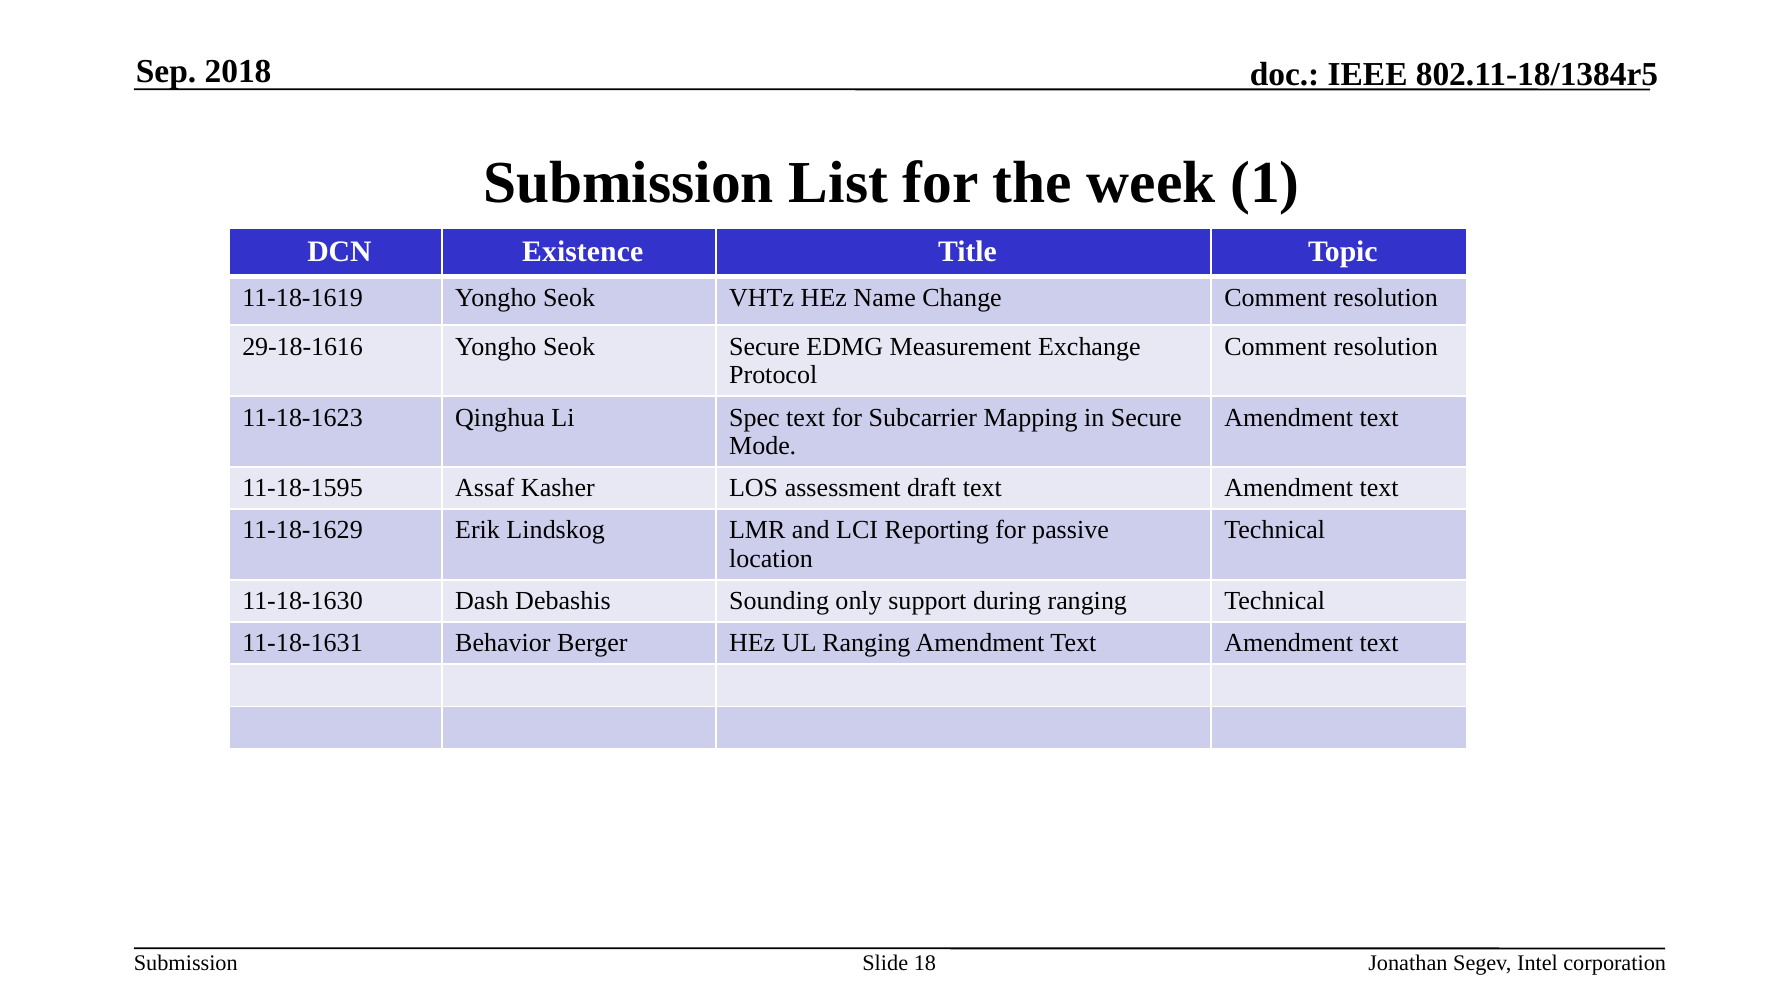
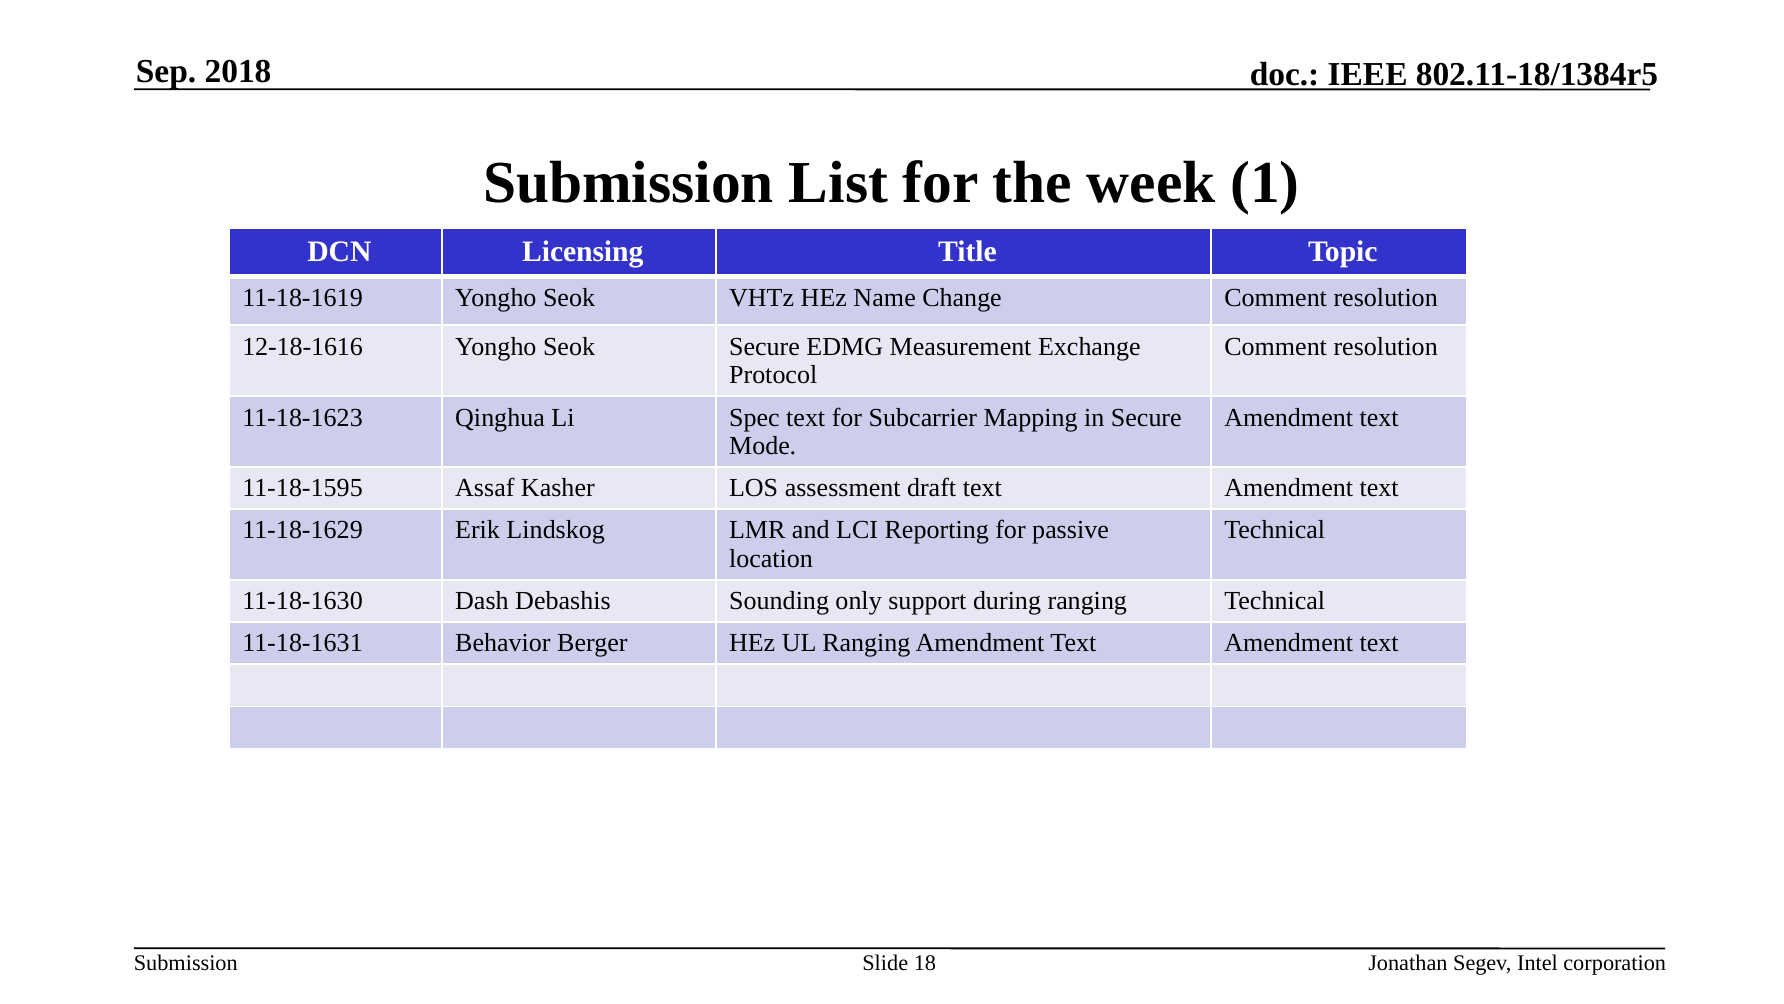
Existence: Existence -> Licensing (583, 251)
29-18-1616: 29-18-1616 -> 12-18-1616 (303, 346)
